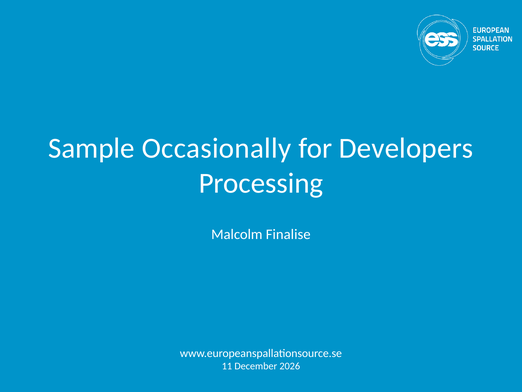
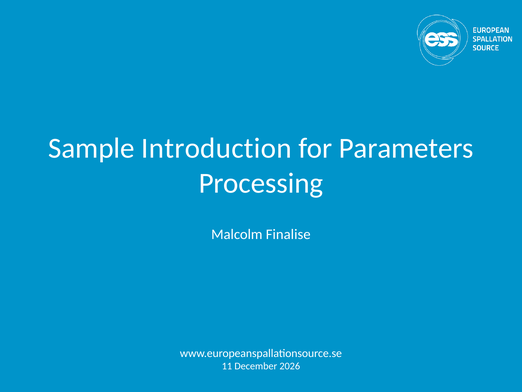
Occasionally: Occasionally -> Introduction (216, 148)
Developers: Developers -> Parameters (406, 148)
